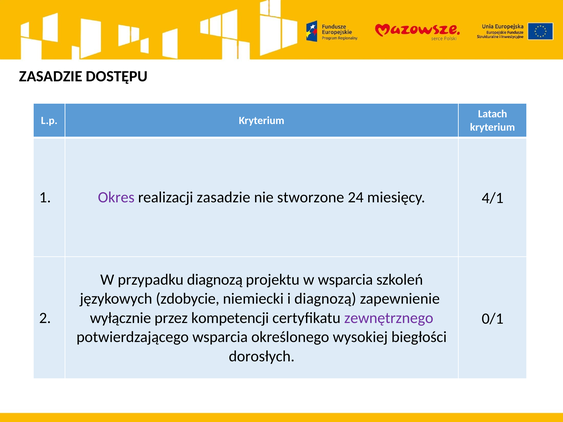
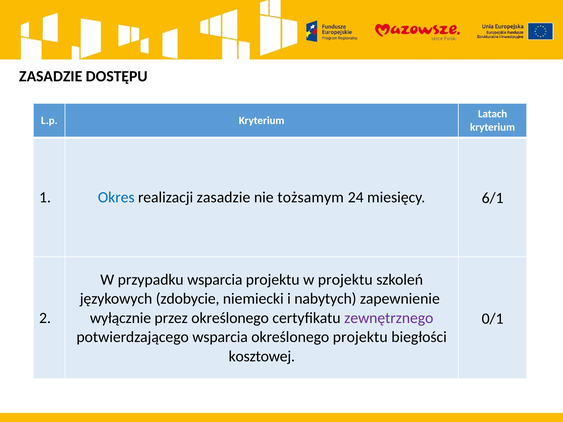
Okres colour: purple -> blue (116, 197)
stworzone: stworzone -> tożsamym (311, 197)
4/1: 4/1 -> 6/1 (493, 198)
przypadku diagnozą: diagnozą -> wsparcia (215, 280)
w wsparcia: wsparcia -> projektu (345, 280)
i diagnozą: diagnozą -> nabytych (325, 299)
przez kompetencji: kompetencji -> określonego (230, 318)
określonego wysokiej: wysokiej -> projektu (360, 337)
dorosłych: dorosłych -> kosztowej (262, 356)
